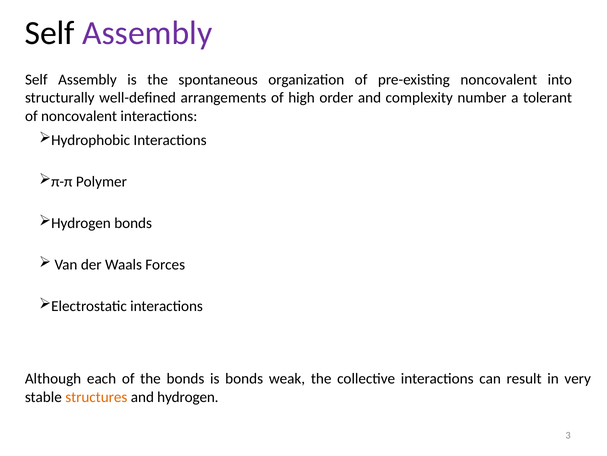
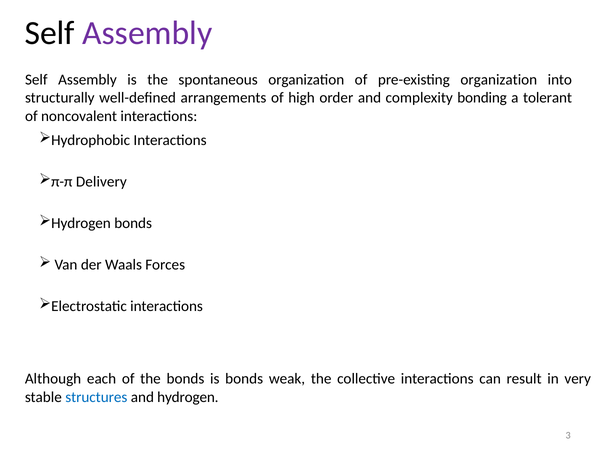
pre-existing noncovalent: noncovalent -> organization (499, 80)
number: number -> bonding (482, 98)
Polymer: Polymer -> Delivery (101, 181)
structures colour: orange -> blue (96, 396)
